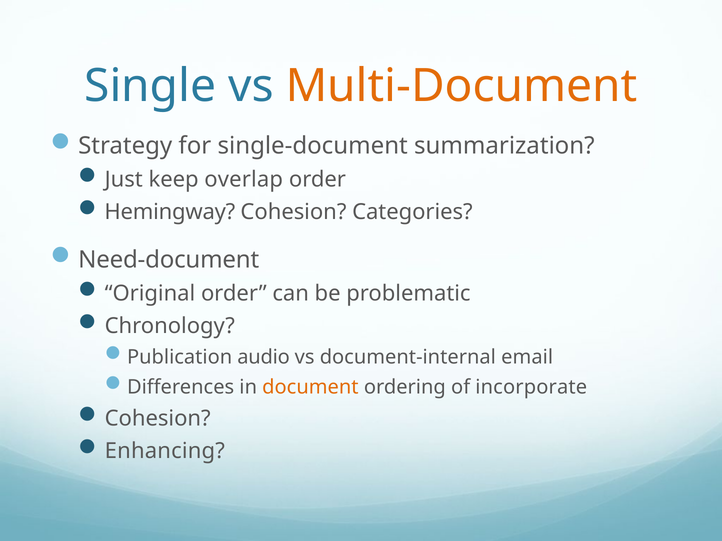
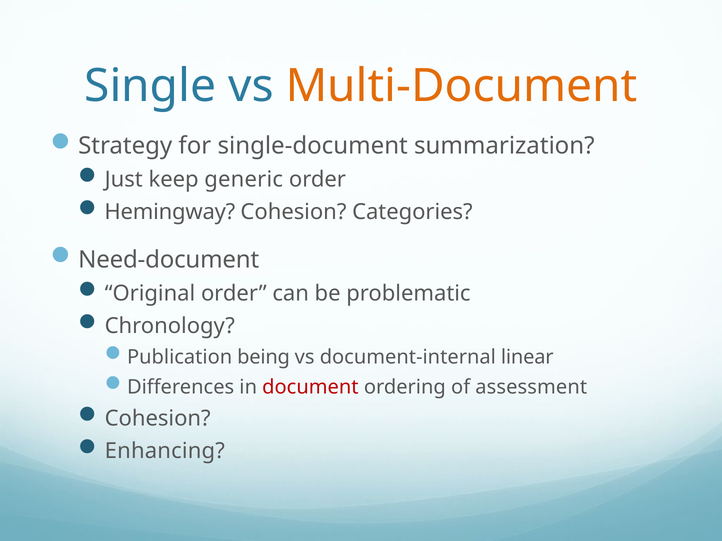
overlap: overlap -> generic (244, 180)
audio: audio -> being (264, 357)
email: email -> linear (527, 357)
document colour: orange -> red (310, 387)
incorporate: incorporate -> assessment (531, 387)
